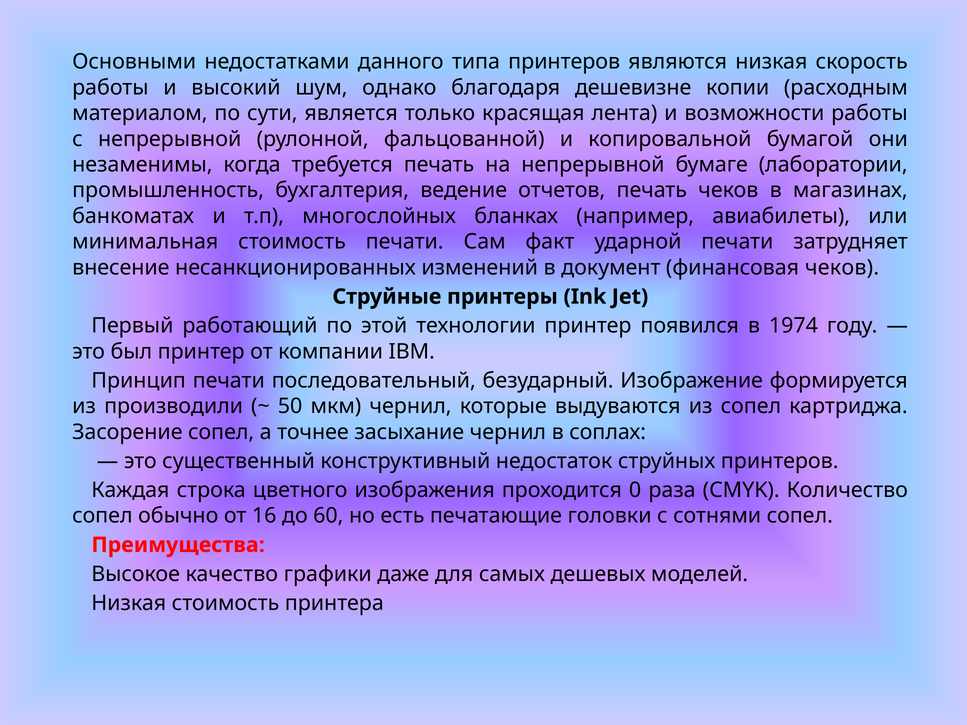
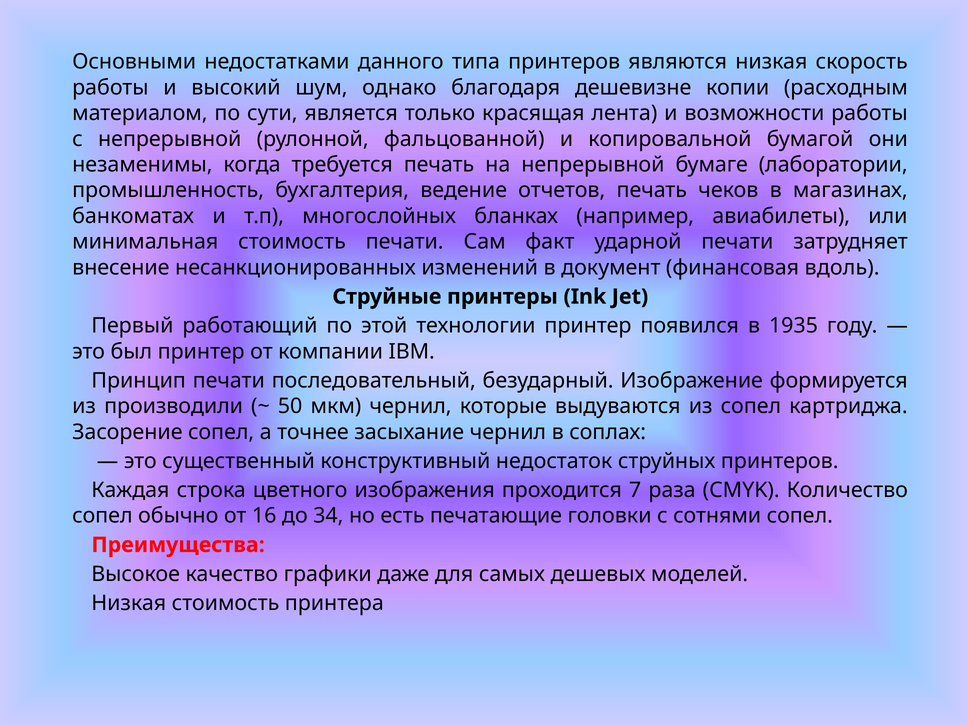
финансовая чеков: чеков -> вдоль (842, 268)
1974: 1974 -> 1935 (793, 326)
0: 0 -> 7 (635, 490)
60: 60 -> 34 (328, 516)
